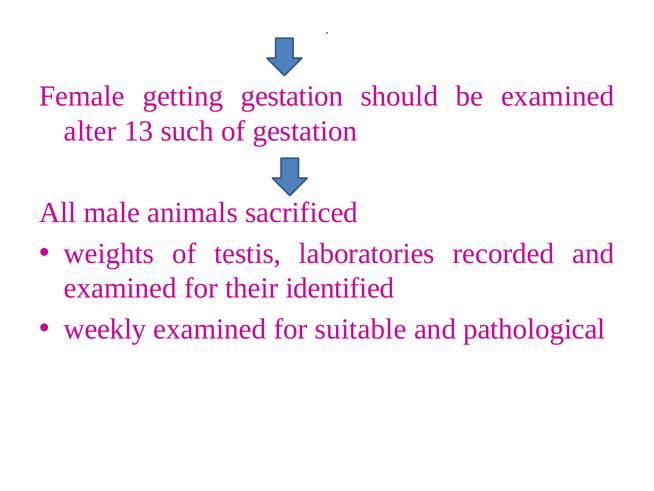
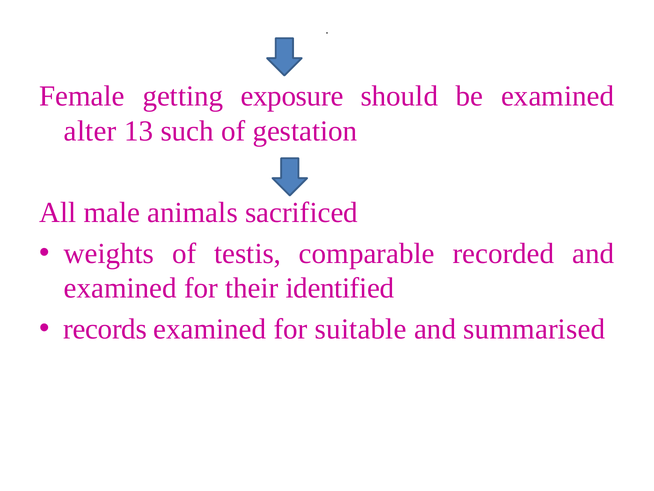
getting gestation: gestation -> exposure (292, 96)
laboratories: laboratories -> comparable (367, 253)
weekly: weekly -> records (105, 329)
pathological: pathological -> summarised (534, 329)
